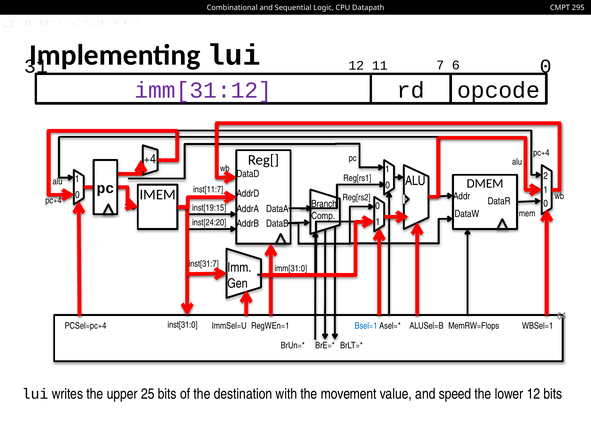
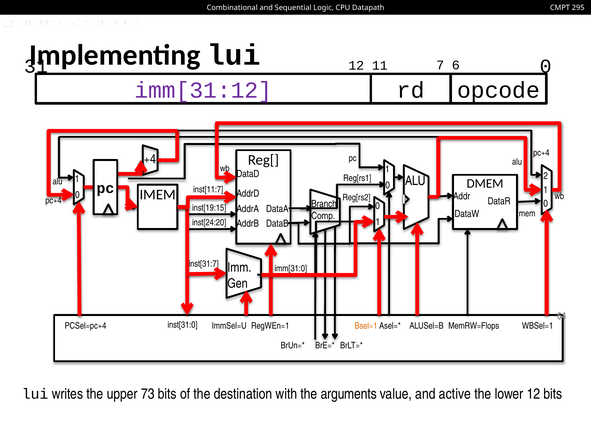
Bsel=1 colour: blue -> orange (366, 326)
25: 25 -> 73 (148, 394)
movement: movement -> arguments (349, 394)
speed: speed -> active (455, 394)
